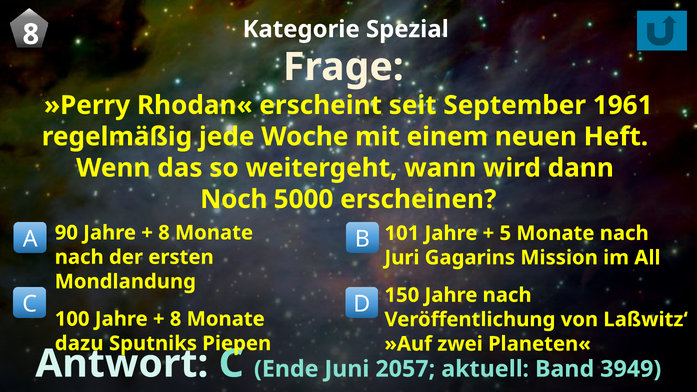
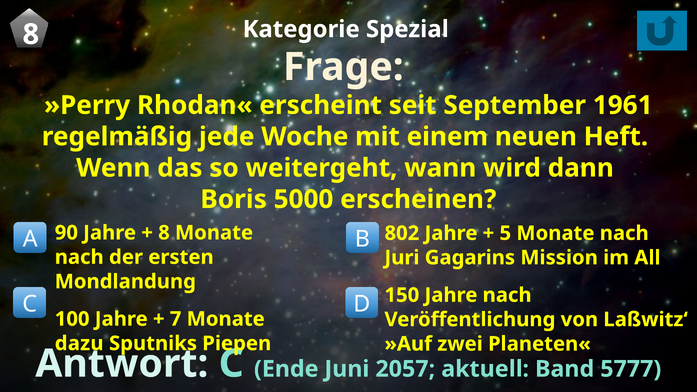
Noch: Noch -> Boris (234, 199)
101: 101 -> 802 (402, 233)
8: 8 -> 7 (176, 319)
3949: 3949 -> 5777 (631, 369)
